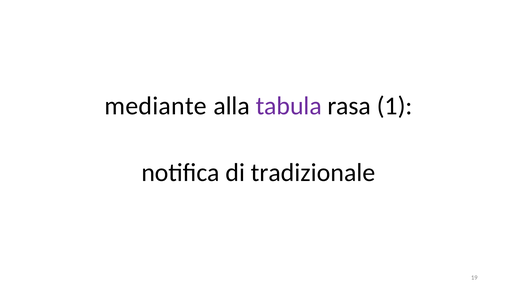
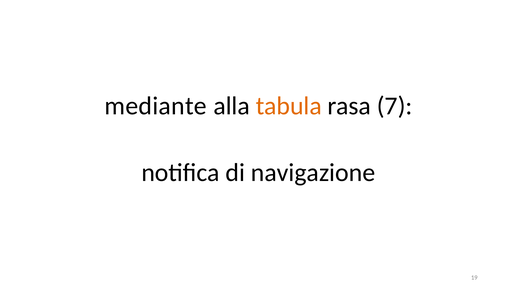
tabula colour: purple -> orange (289, 106)
1: 1 -> 7 (395, 106)
tradizionale: tradizionale -> navigazione (313, 173)
